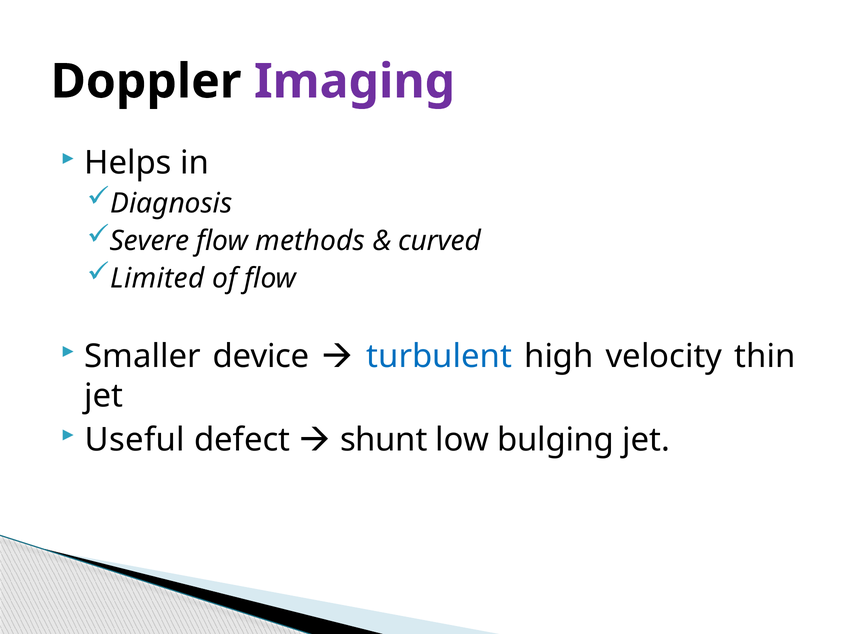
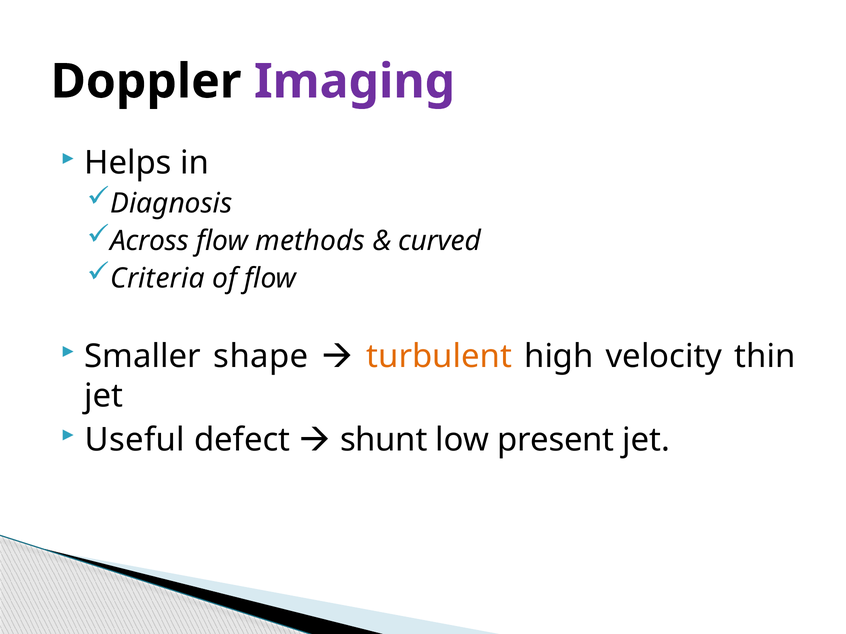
Severe: Severe -> Across (150, 241)
Limited: Limited -> Criteria (158, 279)
device: device -> shape (261, 357)
turbulent colour: blue -> orange (439, 357)
bulging: bulging -> present (556, 440)
